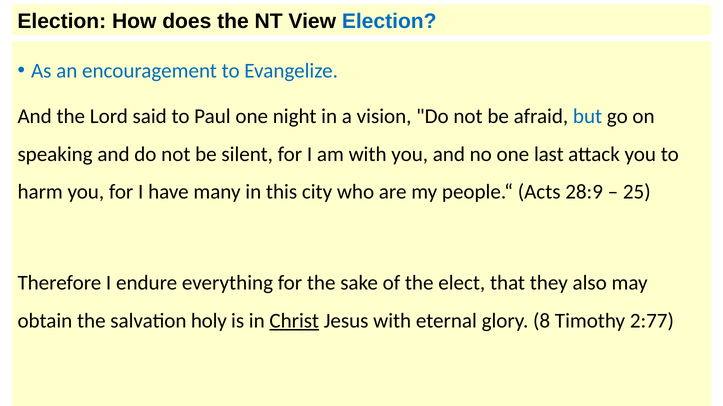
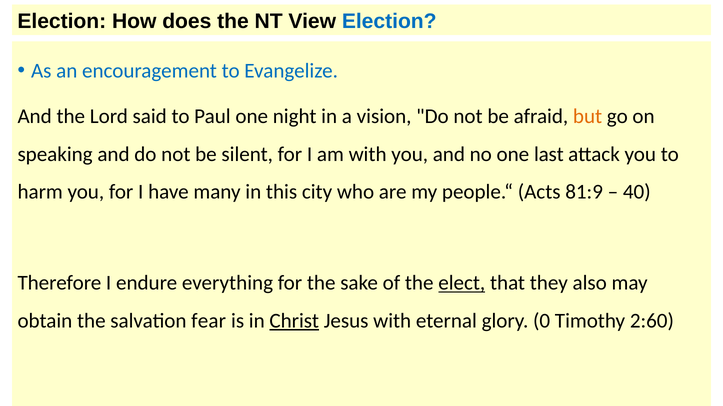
but colour: blue -> orange (588, 116)
28:9: 28:9 -> 81:9 (584, 192)
25: 25 -> 40 (637, 192)
elect underline: none -> present (462, 283)
holy: holy -> fear (209, 321)
8: 8 -> 0 (542, 321)
2:77: 2:77 -> 2:60 (652, 321)
